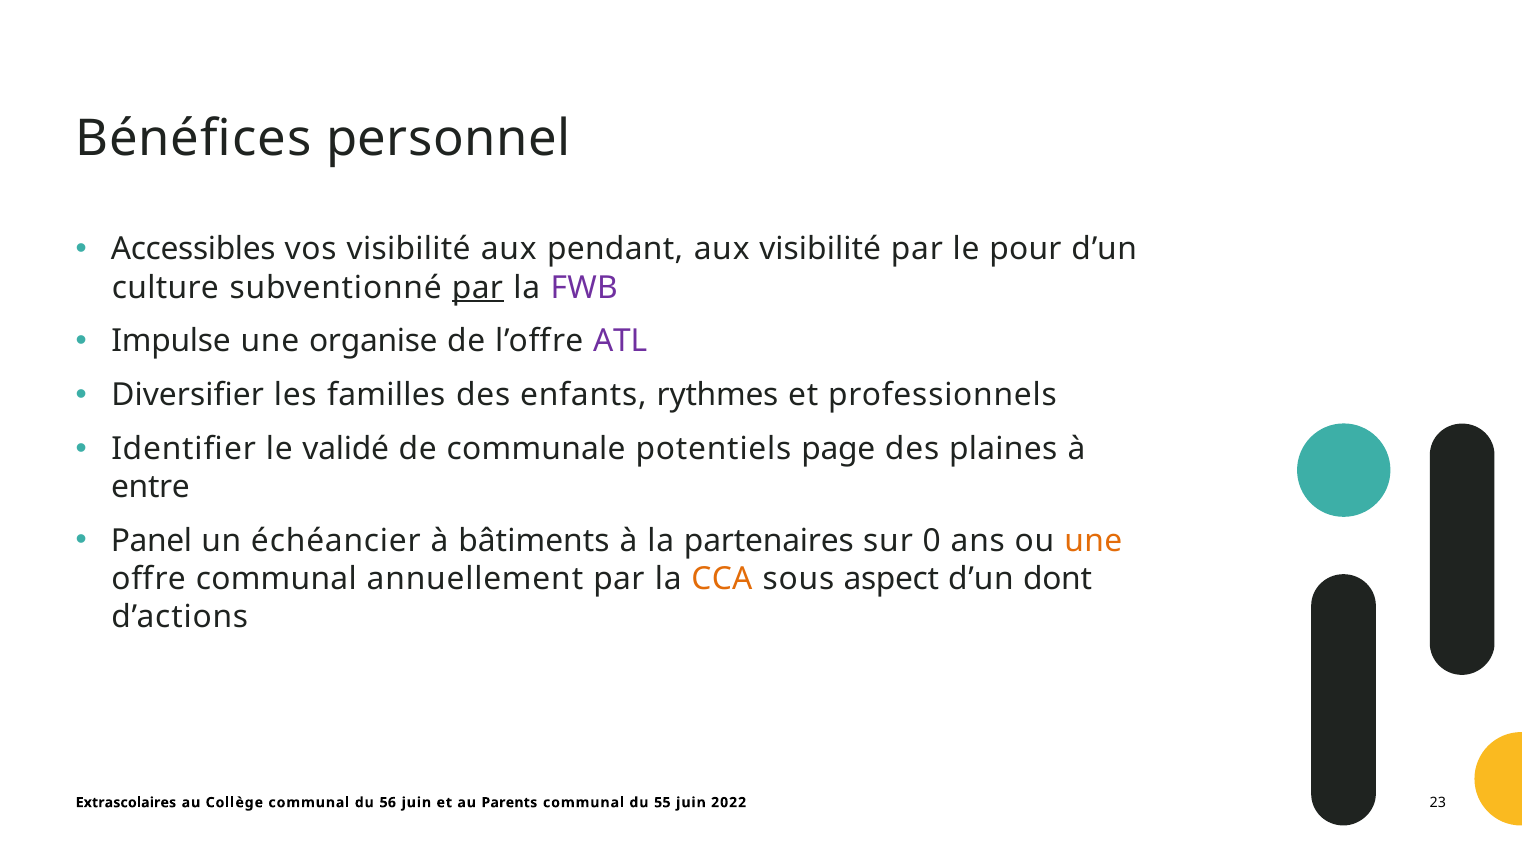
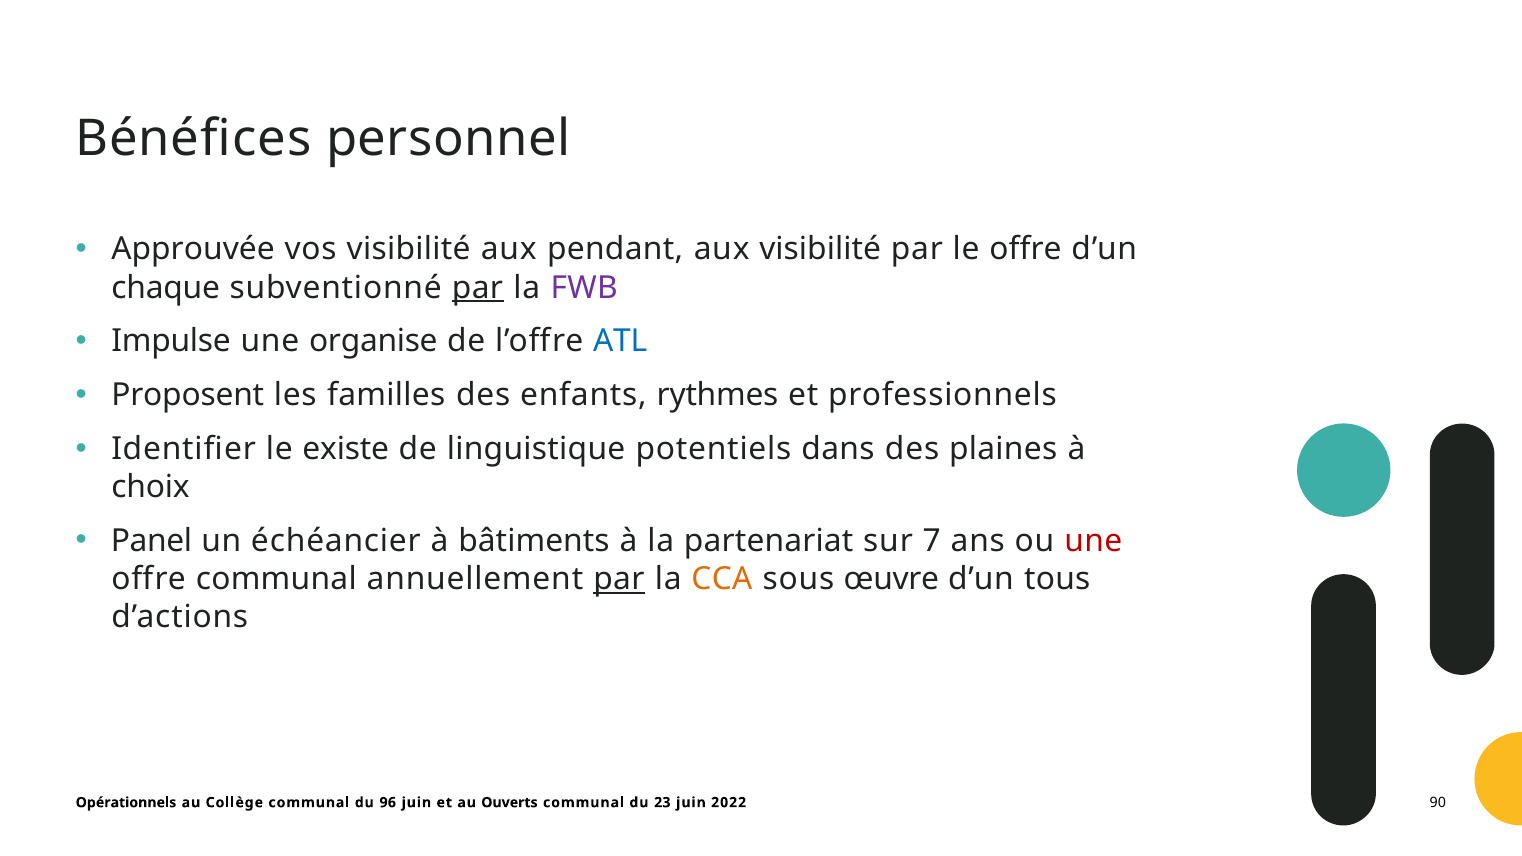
Accessibles: Accessibles -> Approuvée (193, 250)
le pour: pour -> offre (1026, 250)
culture: culture -> chaque (166, 288)
ATL colour: purple -> blue (620, 342)
Diversifier: Diversifier -> Proposent (188, 395)
validé: validé -> existe (346, 449)
communale: communale -> linguistique (536, 449)
page: page -> dans (838, 449)
entre: entre -> choix (150, 487)
partenaires: partenaires -> partenariat (769, 541)
0: 0 -> 7 (932, 541)
une colour: orange -> red (1093, 541)
par underline: none -> present (619, 579)
aspect: aspect -> œuvre (891, 579)
dont: dont -> tous (1057, 579)
Extrascolaires: Extrascolaires -> Opérationnels (126, 803)
56: 56 -> 96 (388, 803)
Parents: Parents -> Ouverts (509, 803)
55: 55 -> 23 (662, 803)
23: 23 -> 90 (1438, 803)
